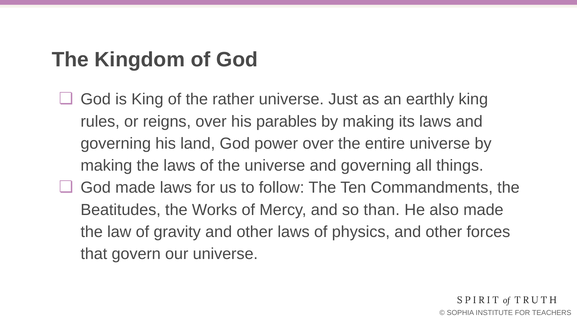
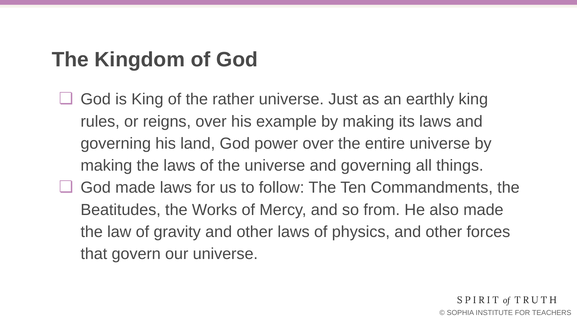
parables: parables -> example (286, 122)
than: than -> from (382, 210)
